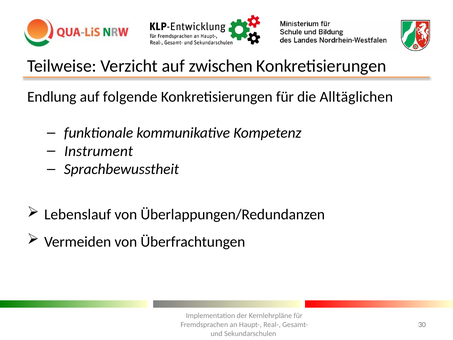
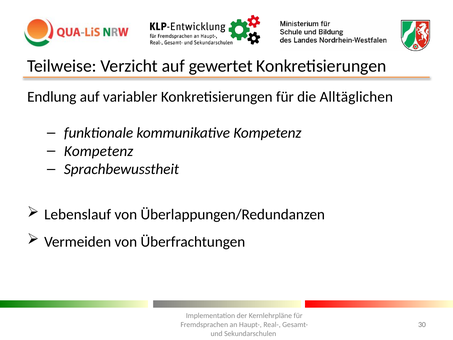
zwischen: zwischen -> gewertet (221, 66)
folgende: folgende -> variabler (130, 97)
Instrument: Instrument -> Kompetenz (99, 151)
